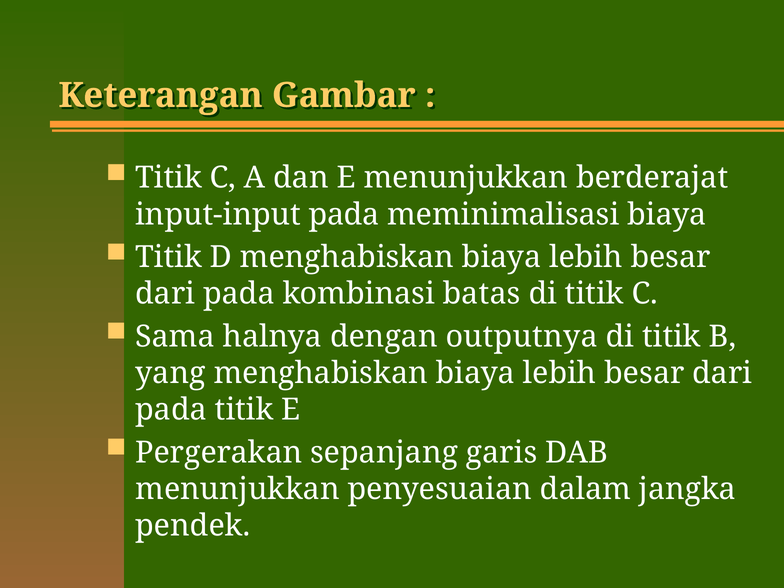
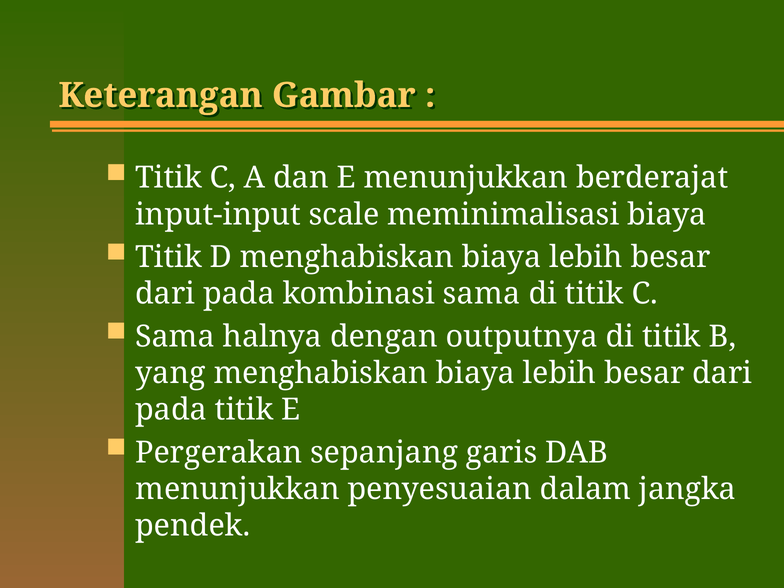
input-input pada: pada -> scale (344, 215)
kombinasi batas: batas -> sama (482, 294)
